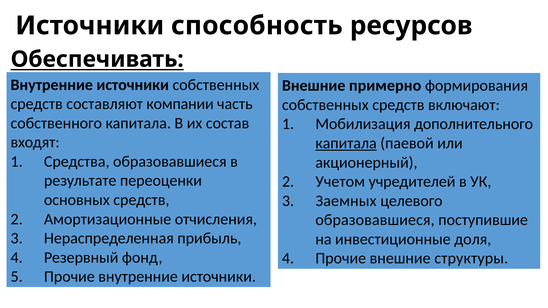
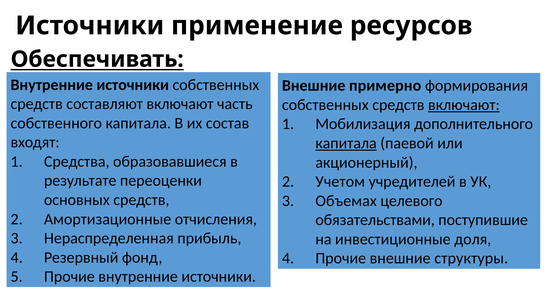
способность: способность -> применение (257, 26)
составляют компании: компании -> включают (180, 104)
включают underline: none -> present (464, 105)
Заемных: Заемных -> Объемах (346, 201)
образовавшиеся: образовавшиеся -> обязательствами (375, 220)
